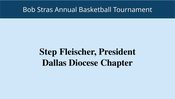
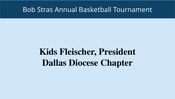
Step: Step -> Kids (48, 51)
